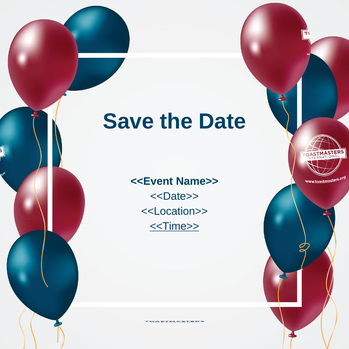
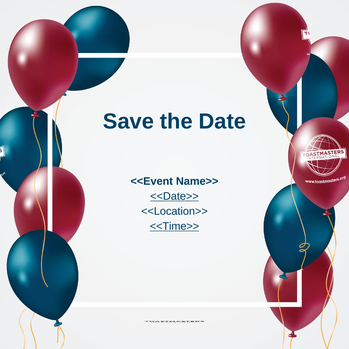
<<Date>> underline: none -> present (174, 196)
